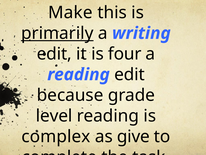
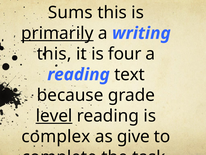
Make: Make -> Sums (70, 13)
edit: edit -> this (54, 54)
reading edit: edit -> text (129, 74)
level underline: none -> present (54, 116)
